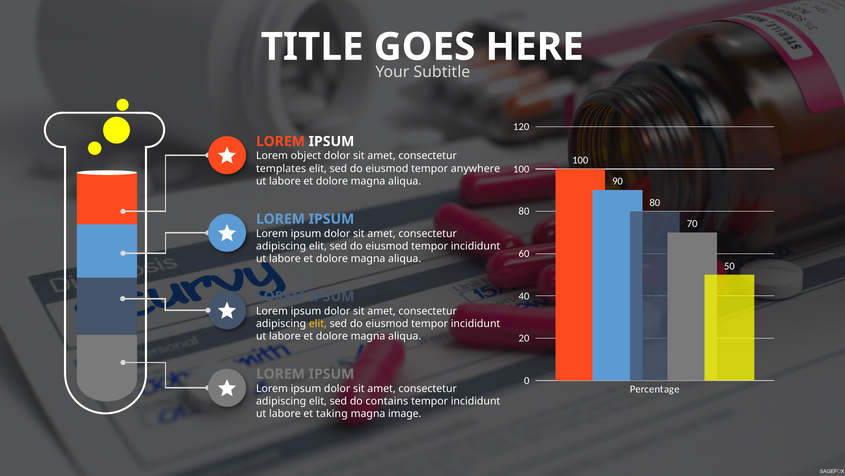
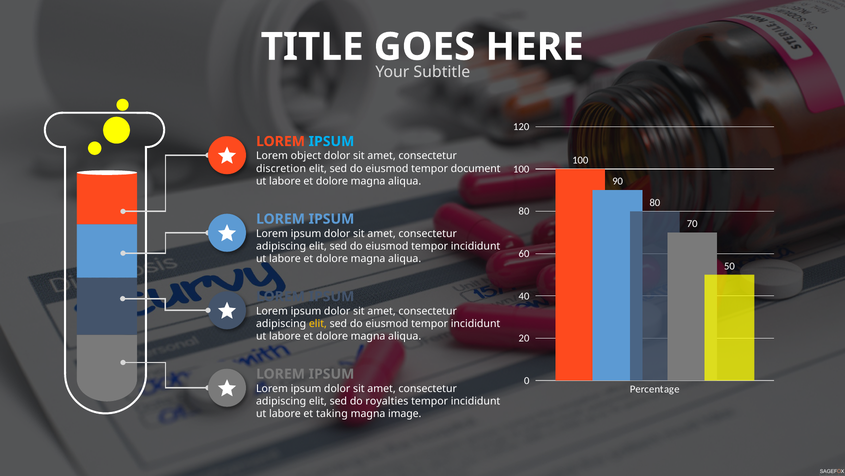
IPSUM colour: white -> light blue (331, 141)
templates: templates -> discretion (281, 168)
anywhere: anywhere -> document (476, 168)
contains: contains -> royalties (387, 401)
